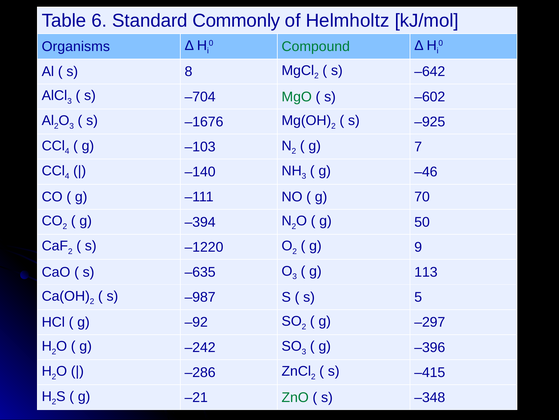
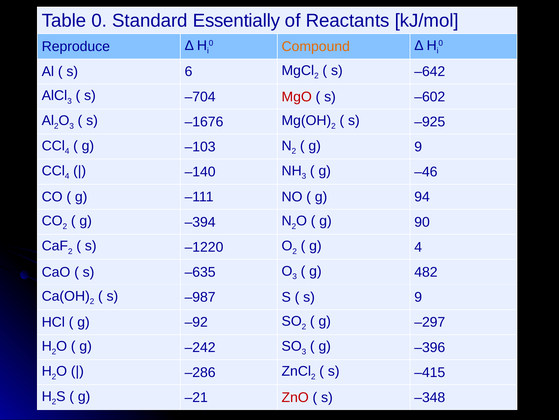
Table 6: 6 -> 0 (99, 21)
Commonly: Commonly -> Essentially (236, 21)
Helmholtz: Helmholtz -> Reactants (348, 21)
Compound colour: green -> orange (316, 47)
Organisms: Organisms -> Reproduce (76, 47)
8: 8 -> 6 (188, 72)
MgO colour: green -> red (297, 97)
g 7: 7 -> 9 (418, 147)
70: 70 -> 94 (422, 197)
50: 50 -> 90 (422, 222)
g 9: 9 -> 4 (418, 247)
113: 113 -> 482 (426, 272)
s 5: 5 -> 9 (418, 297)
ZnO colour: green -> red (295, 397)
